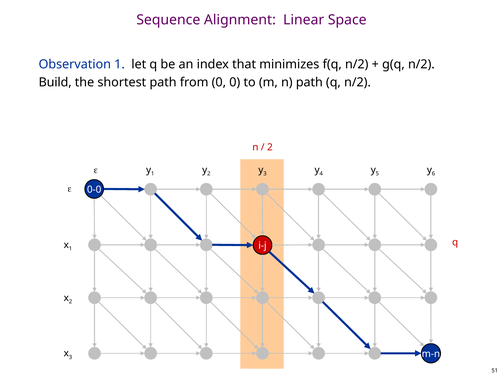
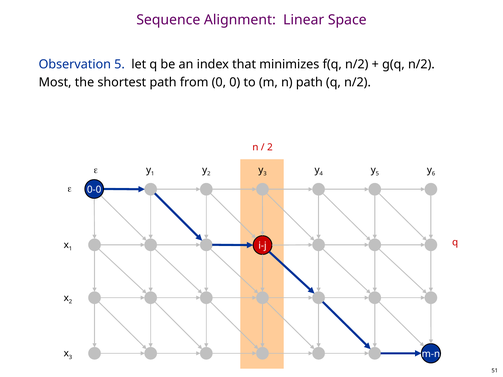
Observation 1: 1 -> 5 (120, 64)
Build: Build -> Most (55, 82)
